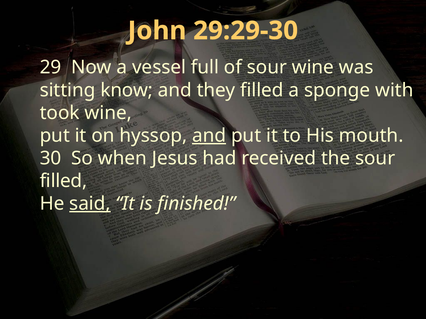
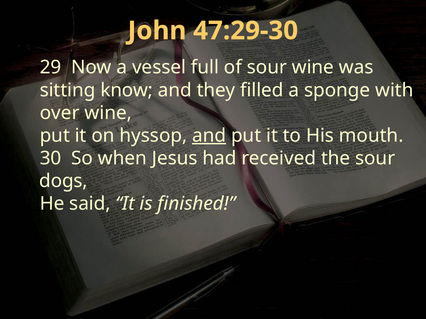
29:29-30: 29:29-30 -> 47:29-30 (246, 31)
took: took -> over (60, 113)
filled: filled -> dogs (63, 181)
said underline: present -> none (90, 204)
